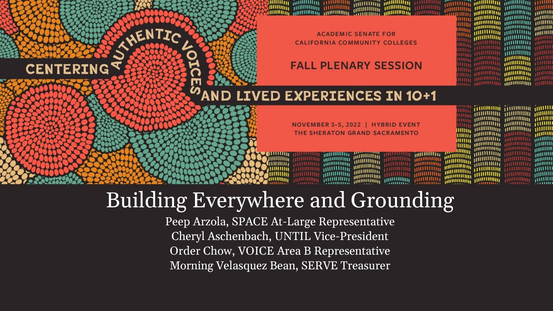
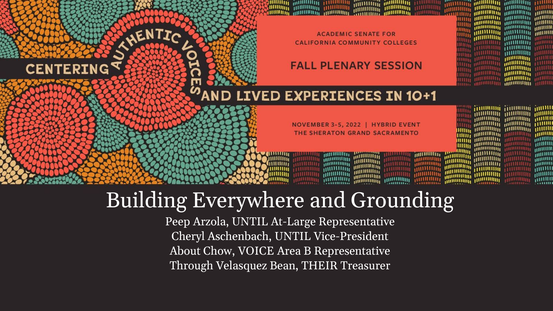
Arzola SPACE: SPACE -> UNTIL (250, 222)
Order: Order -> About (185, 251)
Morning: Morning -> Through (191, 266)
SERVE: SERVE -> THEIR (320, 266)
